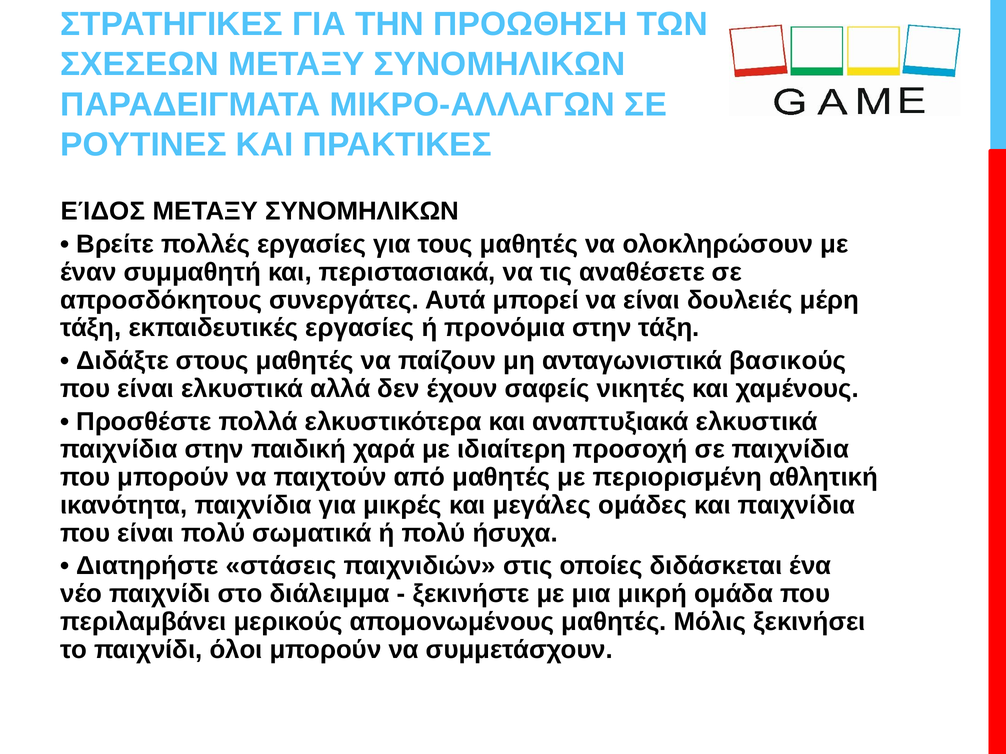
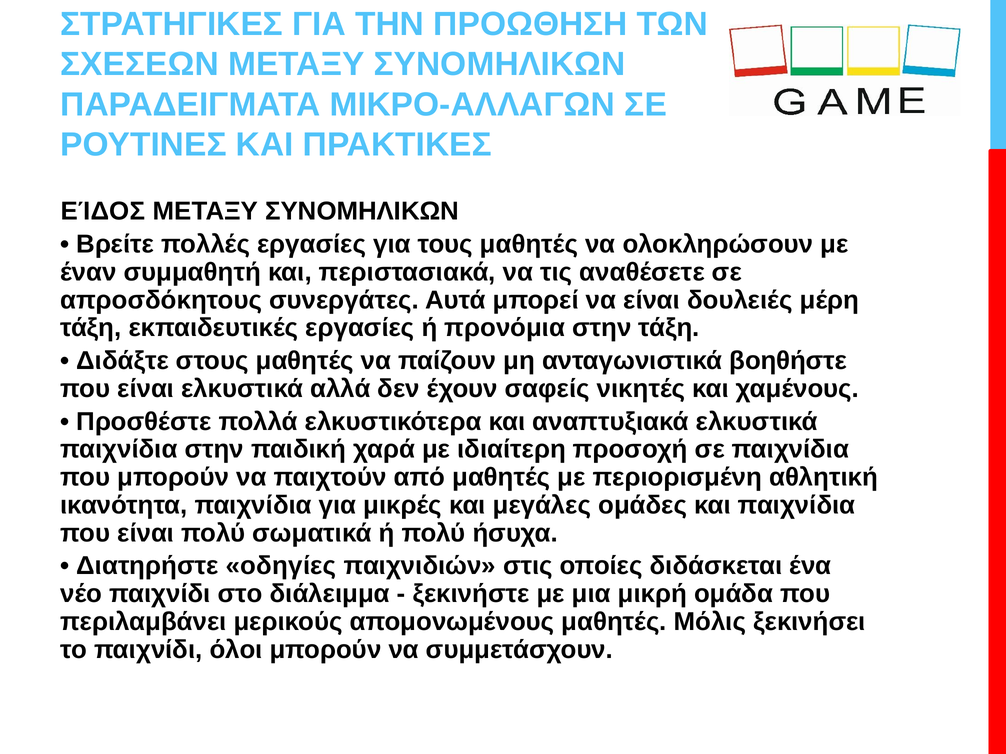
βασικούς: βασικούς -> βοηθήστε (788, 361)
στάσεις: στάσεις -> οδηγίες (281, 566)
